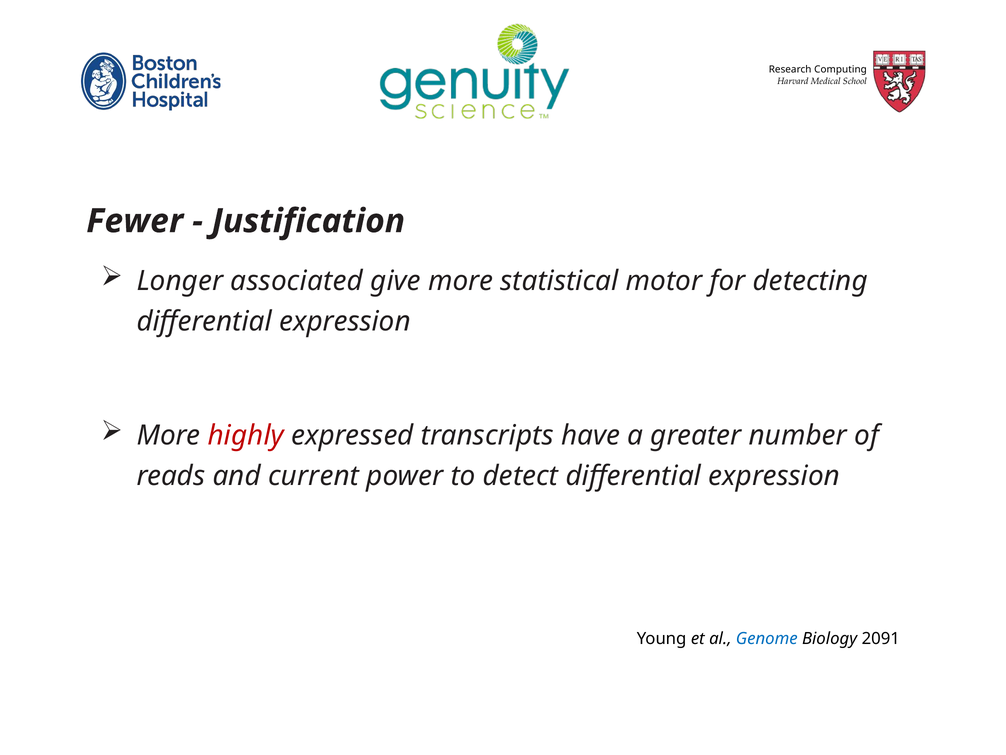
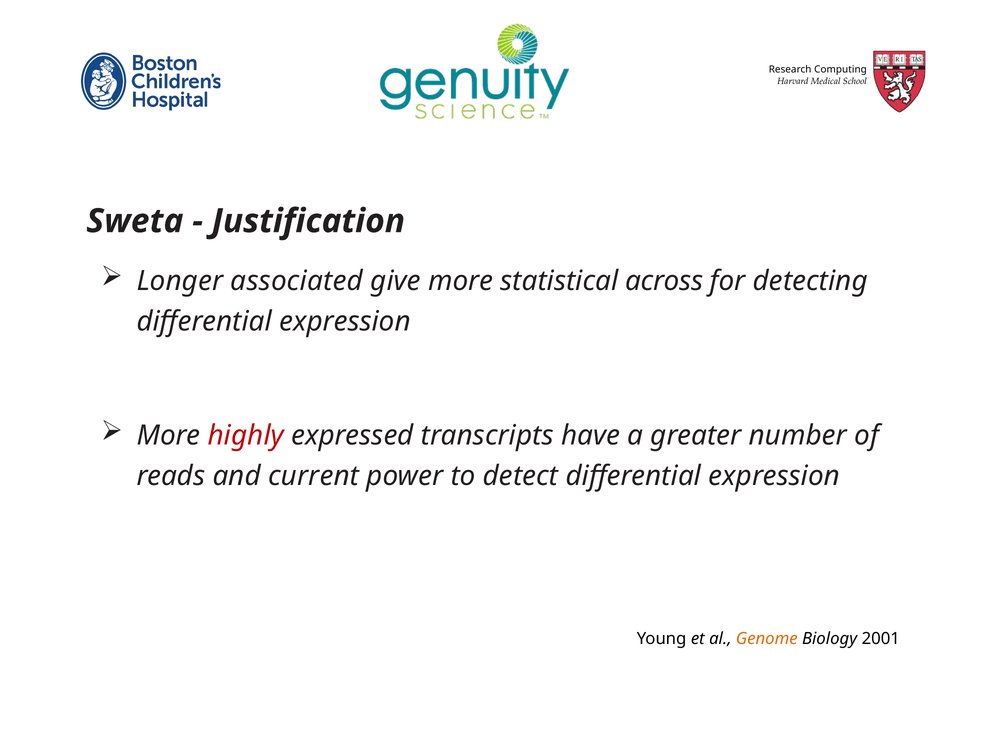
Fewer: Fewer -> Sweta (135, 221)
motor: motor -> across (664, 281)
Genome colour: blue -> orange (767, 638)
2091: 2091 -> 2001 (881, 638)
